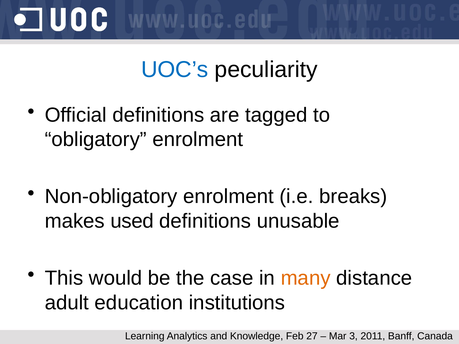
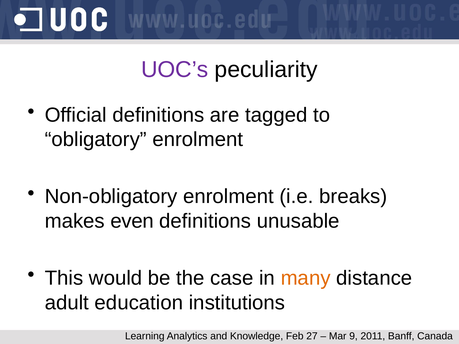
UOC’s colour: blue -> purple (175, 70)
used: used -> even (132, 221)
3: 3 -> 9 (353, 336)
